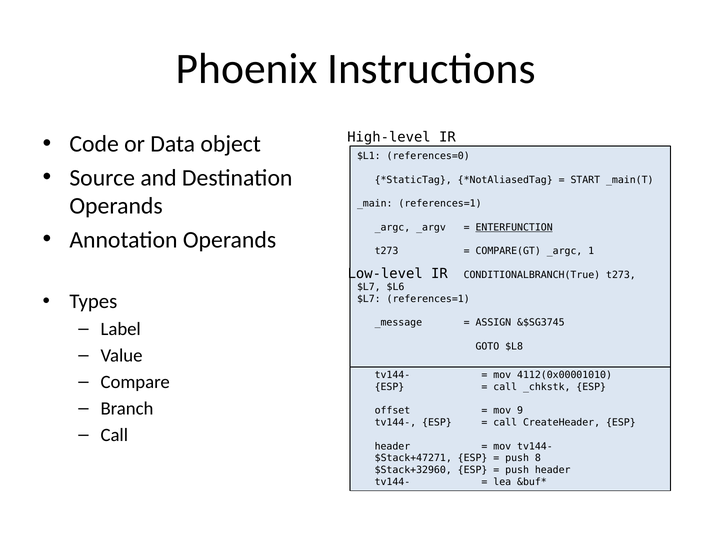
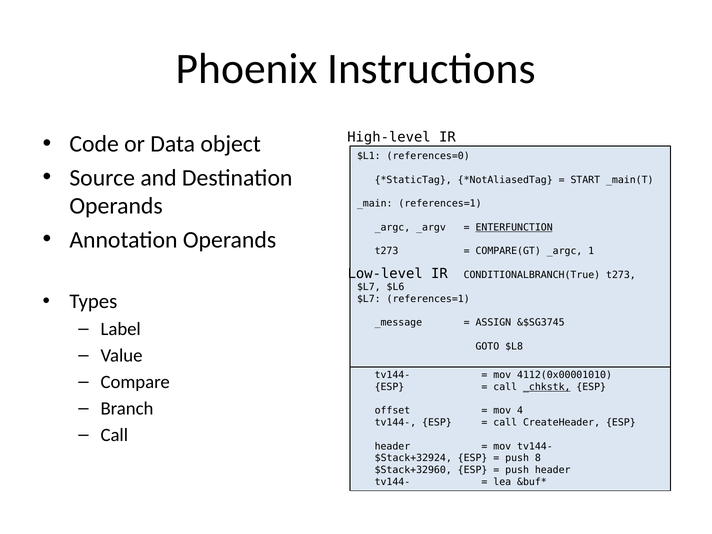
_chkstk underline: none -> present (547, 387)
9: 9 -> 4 (520, 411)
$Stack+47271: $Stack+47271 -> $Stack+32924 (413, 458)
